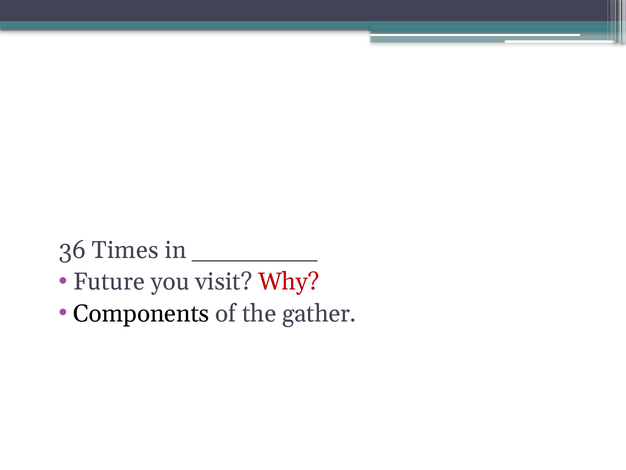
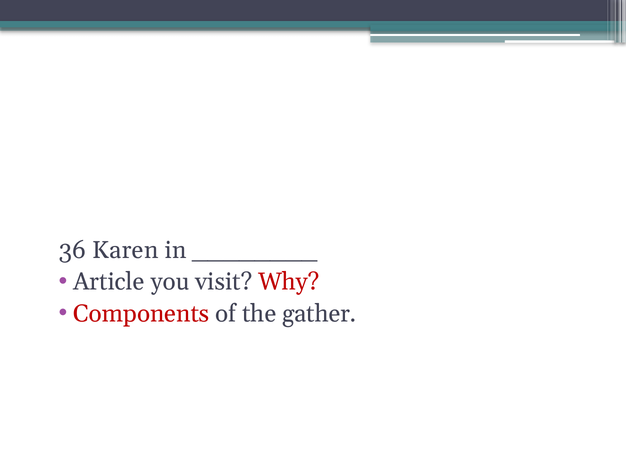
36 Times: Times -> Karen (125, 250)
Future: Future -> Article (109, 282)
Components colour: black -> red (141, 313)
